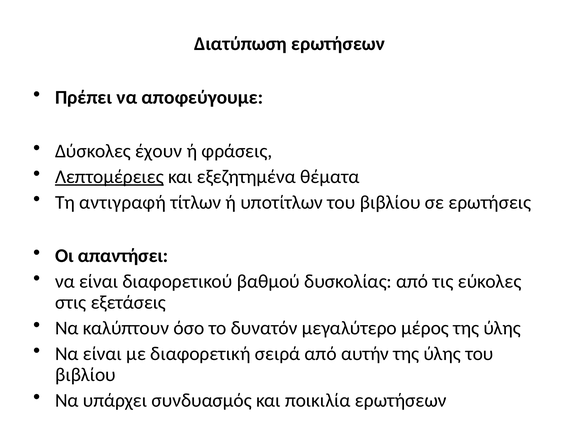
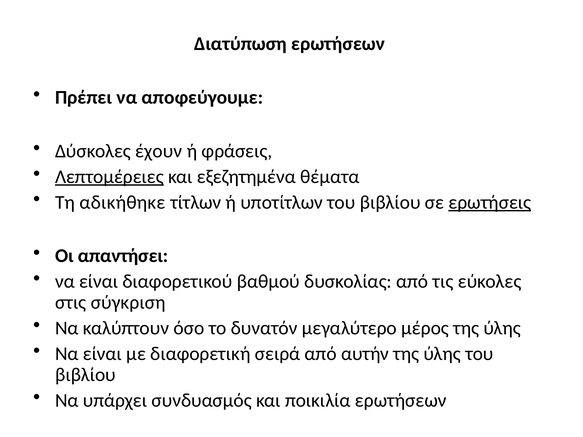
αντιγραφή: αντιγραφή -> αδικήθηκε (123, 202)
ερωτήσεις underline: none -> present (490, 202)
εξετάσεις: εξετάσεις -> σύγκριση (128, 303)
